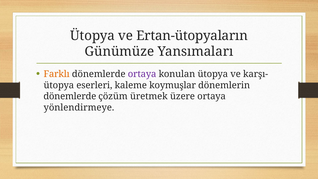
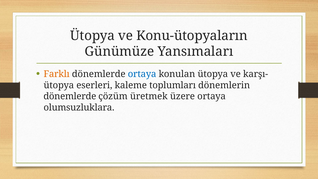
Ertan-ütopyaların: Ertan-ütopyaların -> Konu-ütopyaların (192, 36)
ortaya colour: purple -> blue (142, 74)
koymuşlar: koymuşlar -> toplumları (173, 85)
yönlendirmeye: yönlendirmeye -> olumsuzluklara (79, 107)
